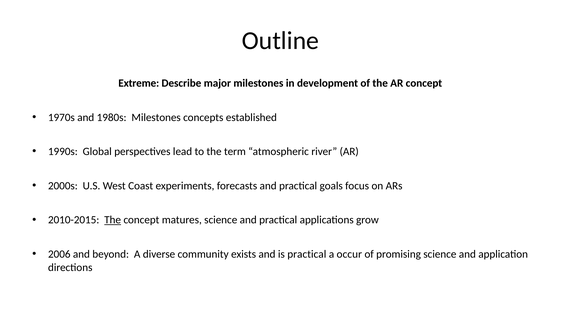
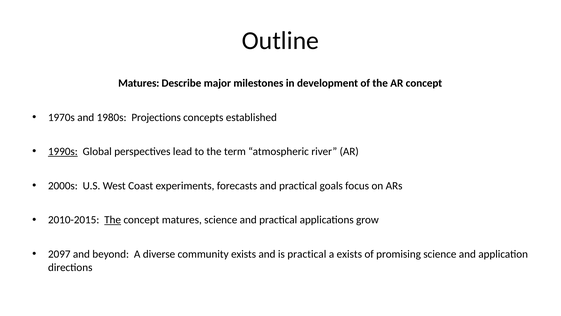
Extreme: Extreme -> Matures (139, 83)
1980s Milestones: Milestones -> Projections (156, 117)
1990s underline: none -> present (63, 151)
2006: 2006 -> 2097 (59, 254)
a occur: occur -> exists (349, 254)
